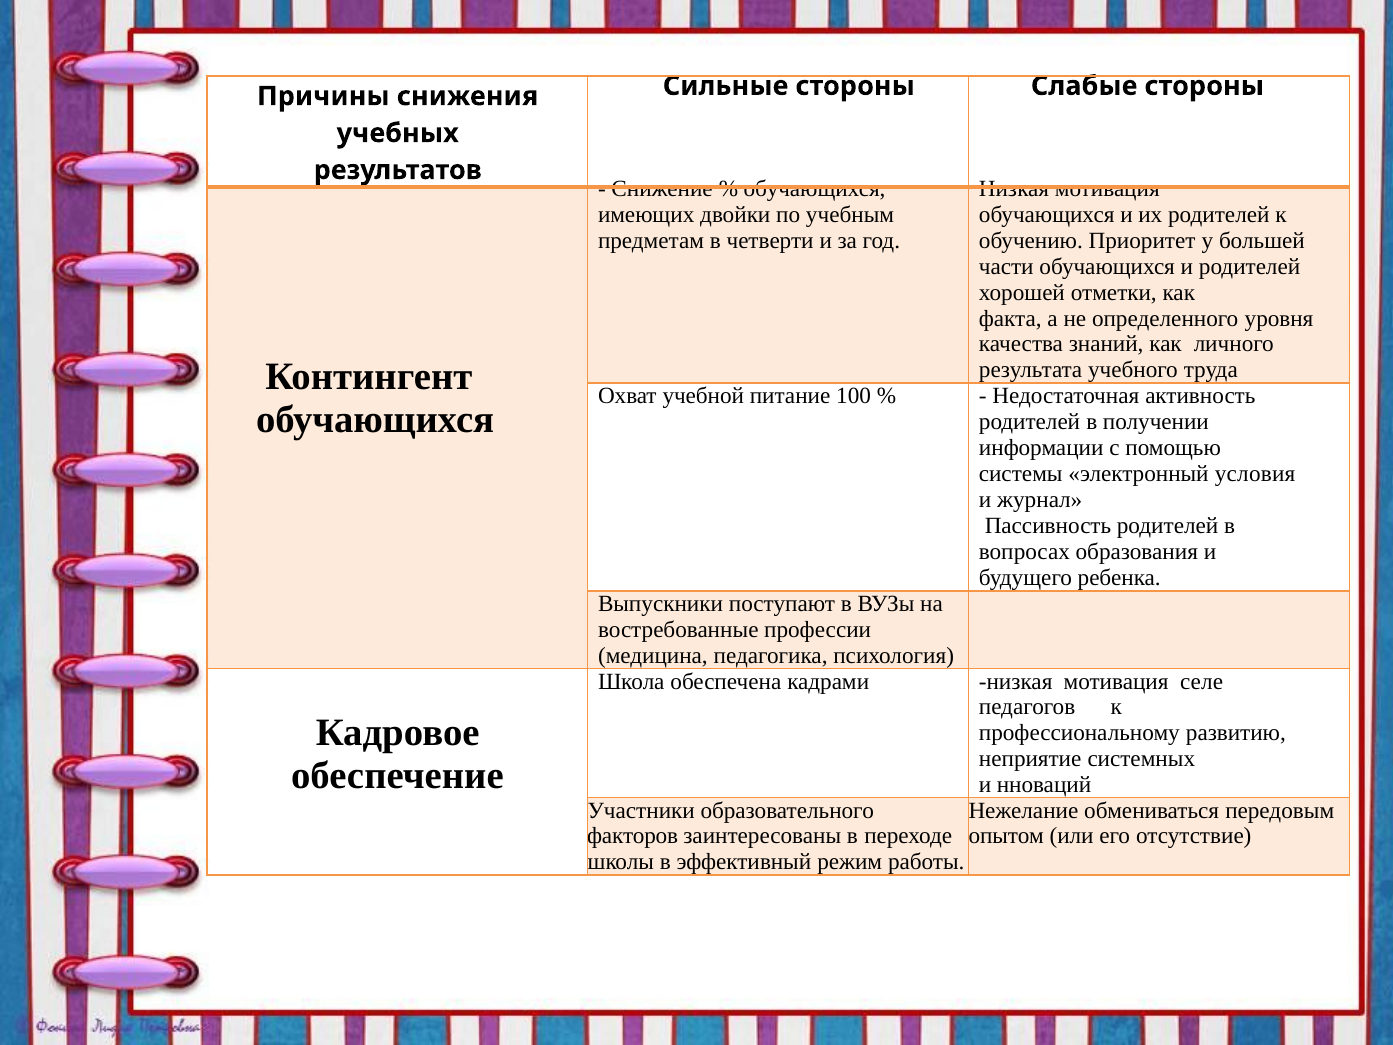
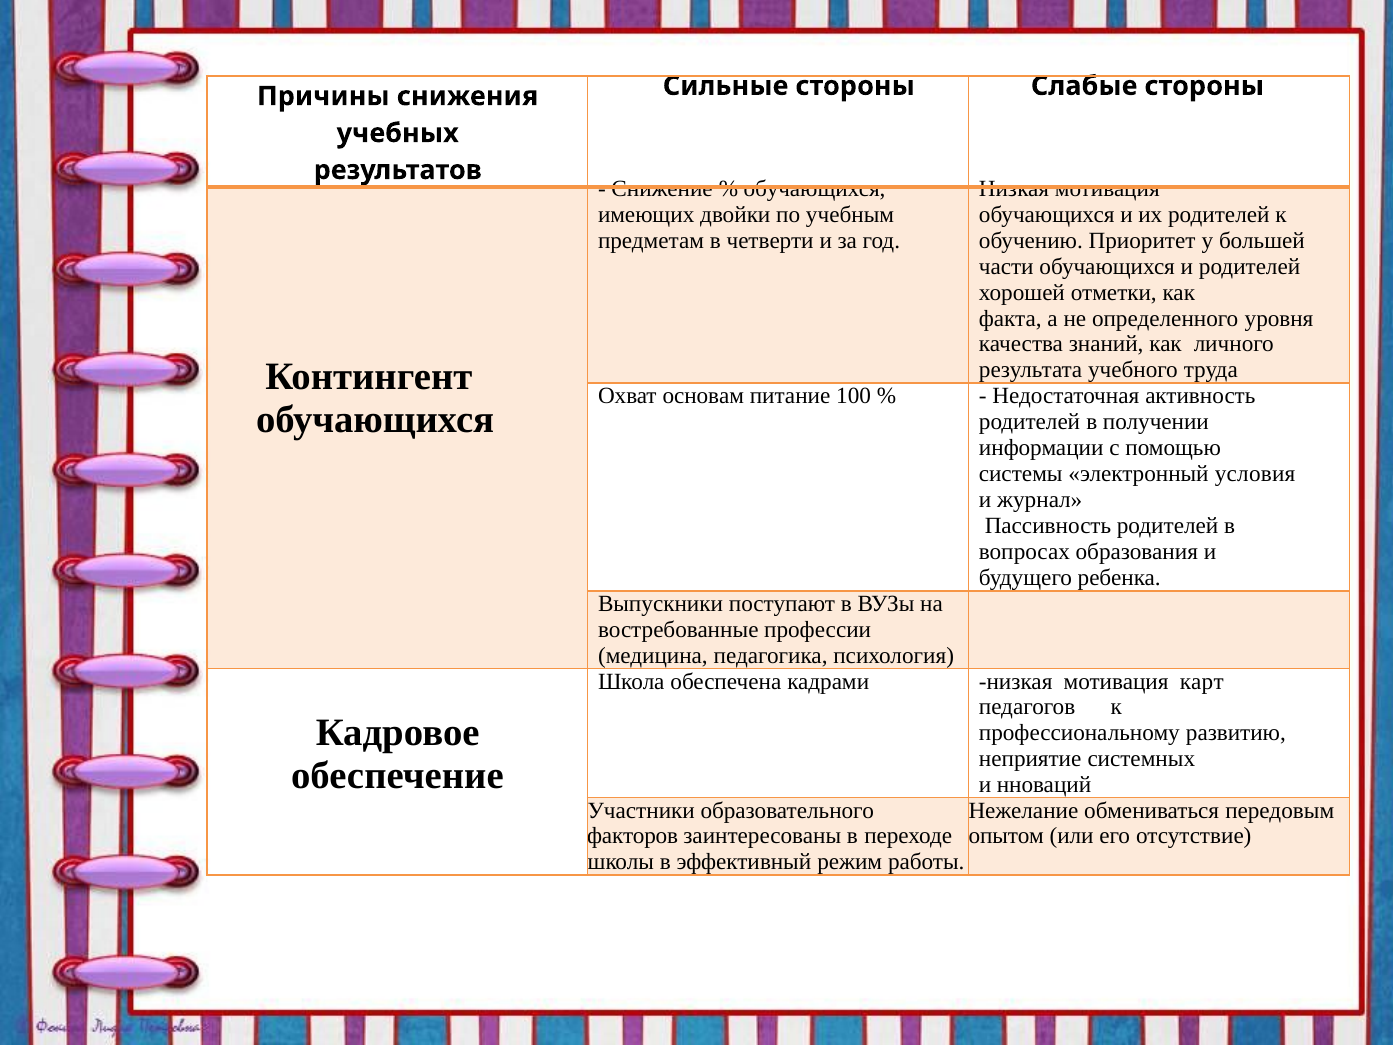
учебной: учебной -> основам (703, 396)
селе: селе -> карт (1202, 681)
